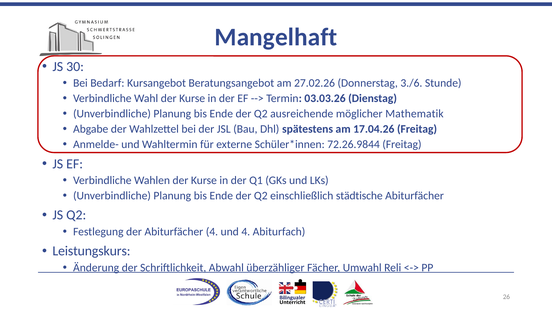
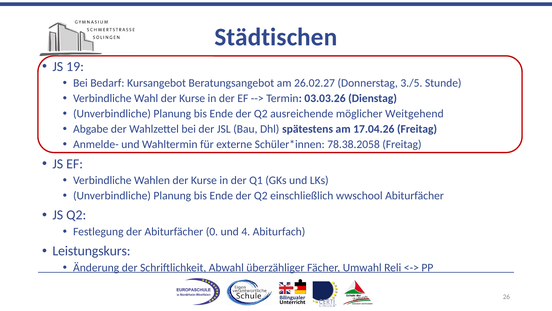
Mangelhaft: Mangelhaft -> Städtischen (276, 37)
30: 30 -> 19 (75, 66)
27.02.26: 27.02.26 -> 26.02.27 (315, 83)
3./6: 3./6 -> 3./5 (411, 83)
Mathematik: Mathematik -> Weitgehend (414, 114)
72.26.9844: 72.26.9844 -> 78.38.2058 (354, 144)
städtische: städtische -> wwschool (359, 195)
Abiturfächer 4: 4 -> 0 (212, 231)
